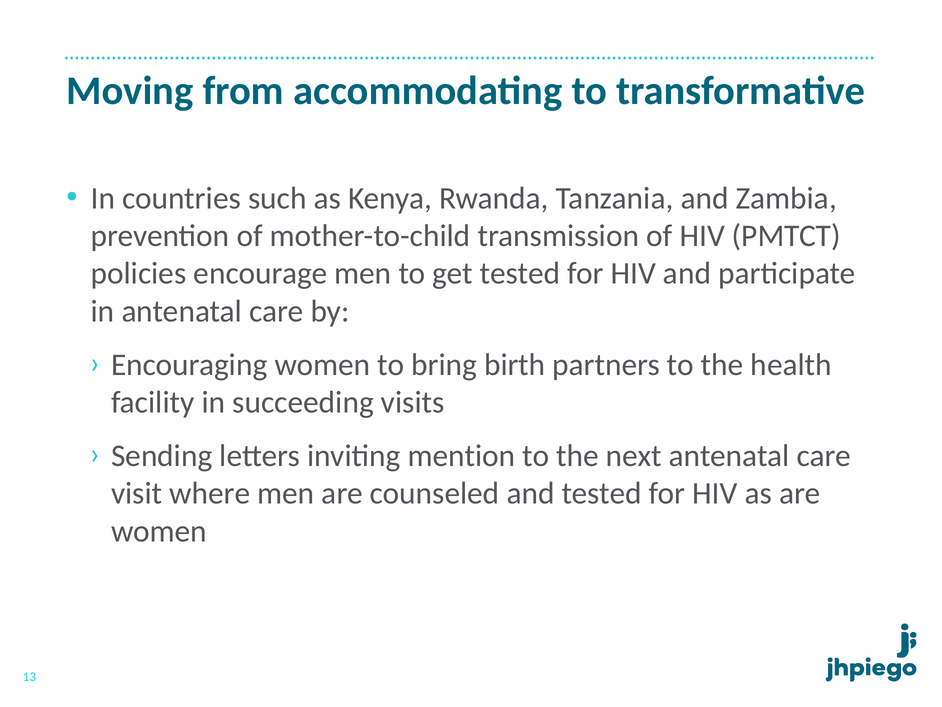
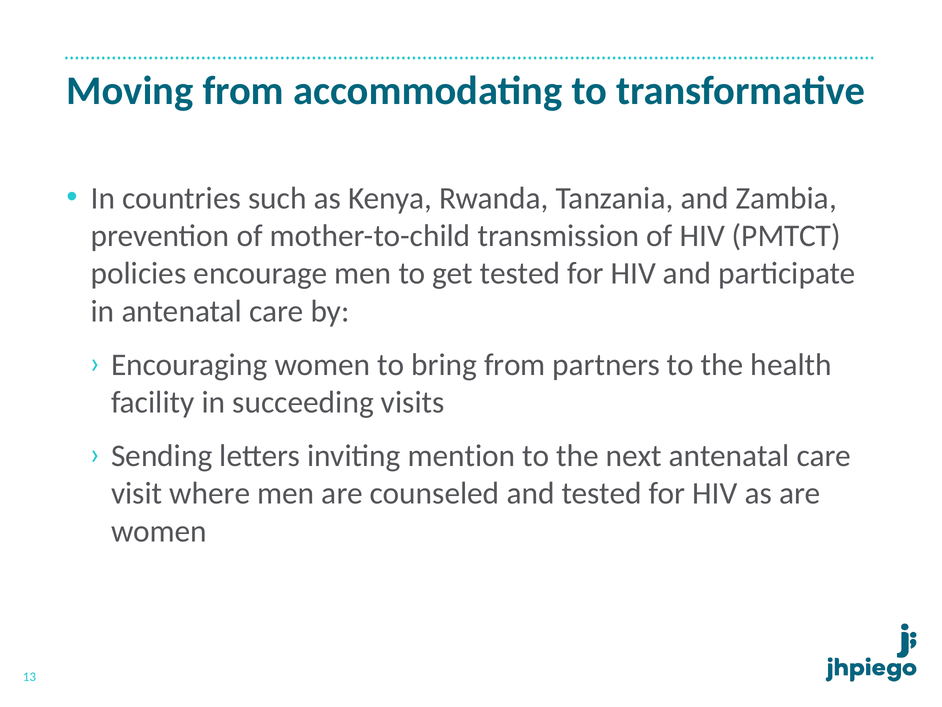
bring birth: birth -> from (515, 364)
